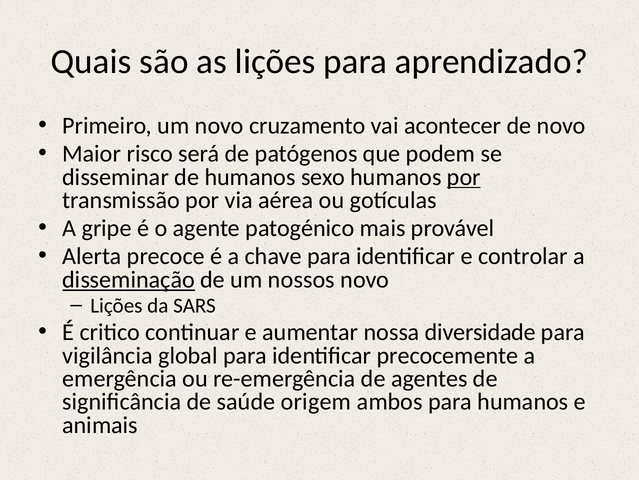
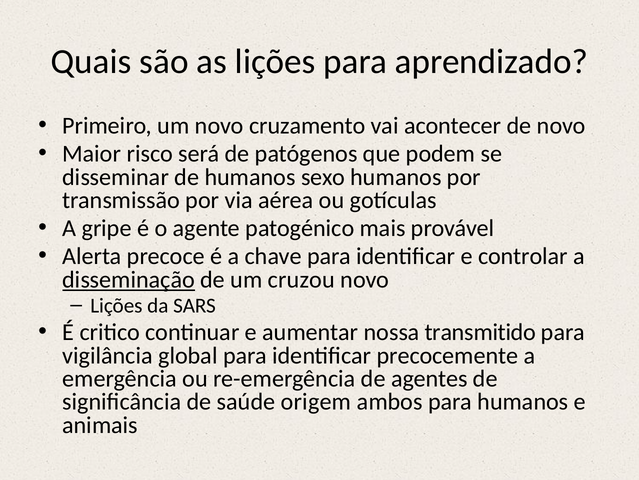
por underline: present -> none (464, 177)
nossos: nossos -> cruzou (301, 279)
diversidade: diversidade -> transmitido (480, 332)
